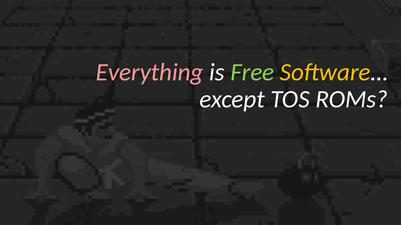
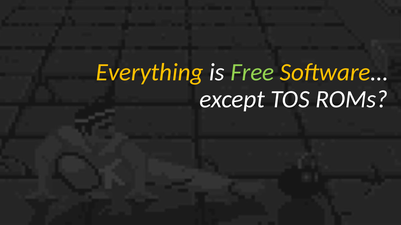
Everything colour: pink -> yellow (150, 72)
